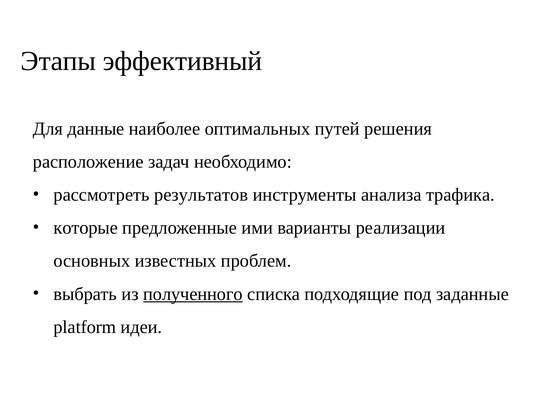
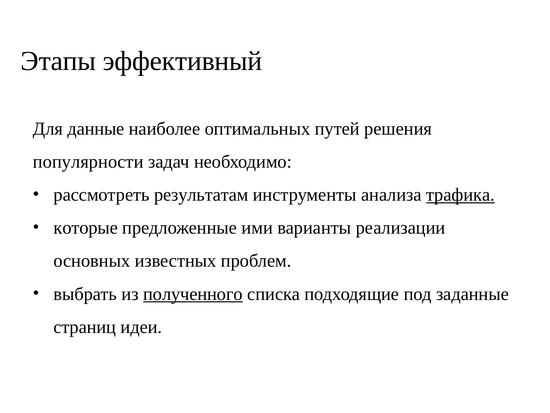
расположение: расположение -> популярности (88, 162)
результатов: результатов -> результатам (201, 195)
трафика underline: none -> present (460, 195)
platform: platform -> страниц (85, 327)
